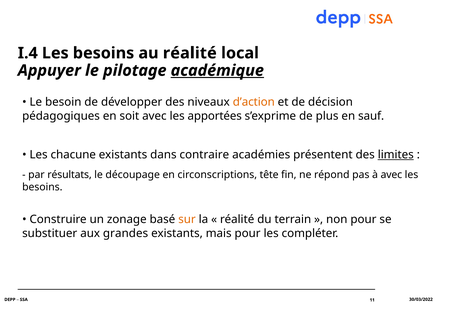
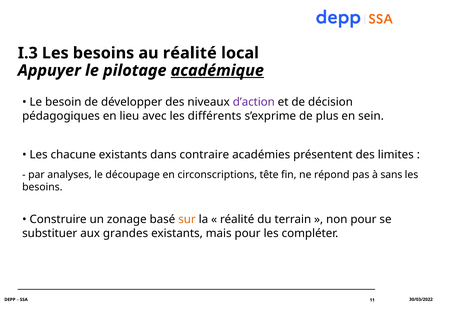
I.4: I.4 -> I.3 (28, 53)
d’action colour: orange -> purple (254, 102)
soit: soit -> lieu (129, 116)
apportées: apportées -> différents (215, 116)
sauf: sauf -> sein (371, 116)
limites underline: present -> none (396, 155)
résultats: résultats -> analyses (70, 175)
à avec: avec -> sans (391, 175)
